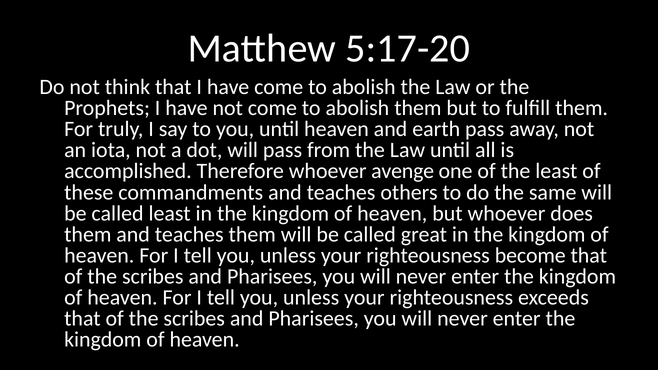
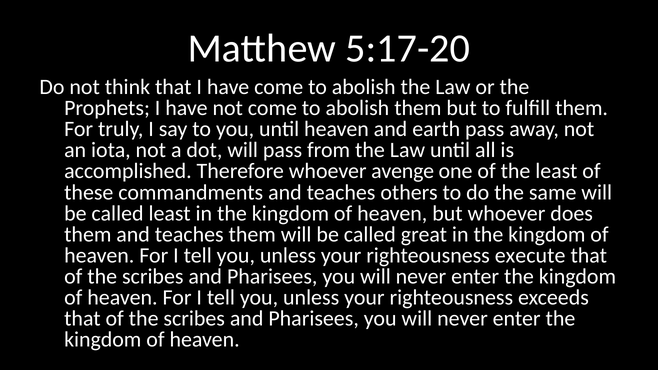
become: become -> execute (530, 256)
